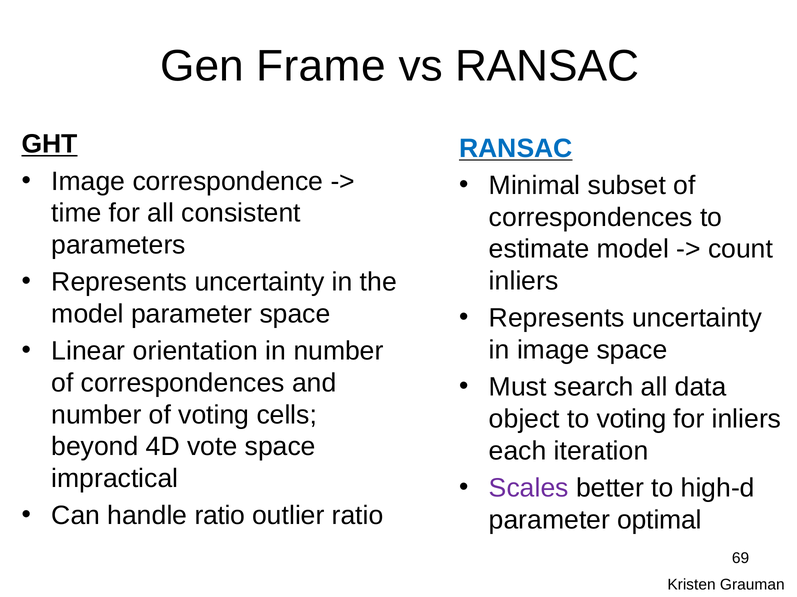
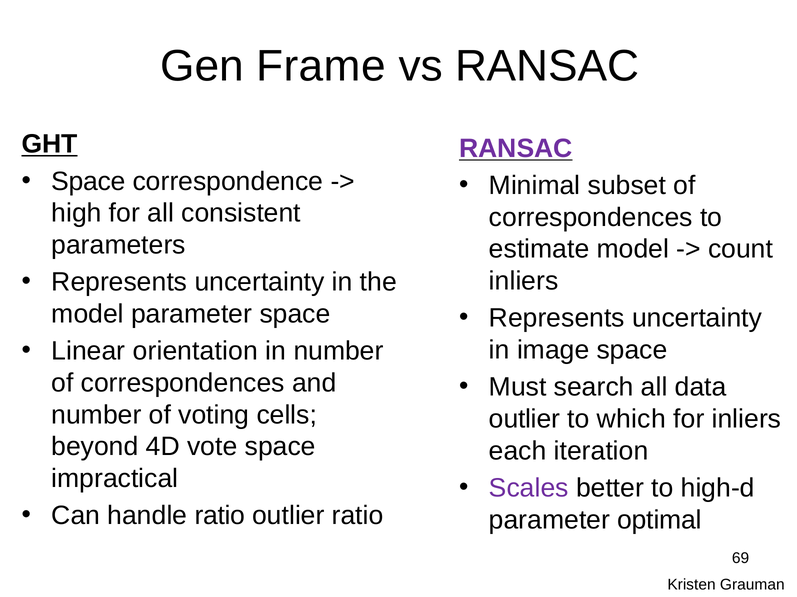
RANSAC colour: blue -> purple (516, 149)
Image: Image -> Space (88, 182)
time: time -> high (77, 213)
object: object -> outlier (525, 420)
to voting: voting -> which (631, 420)
